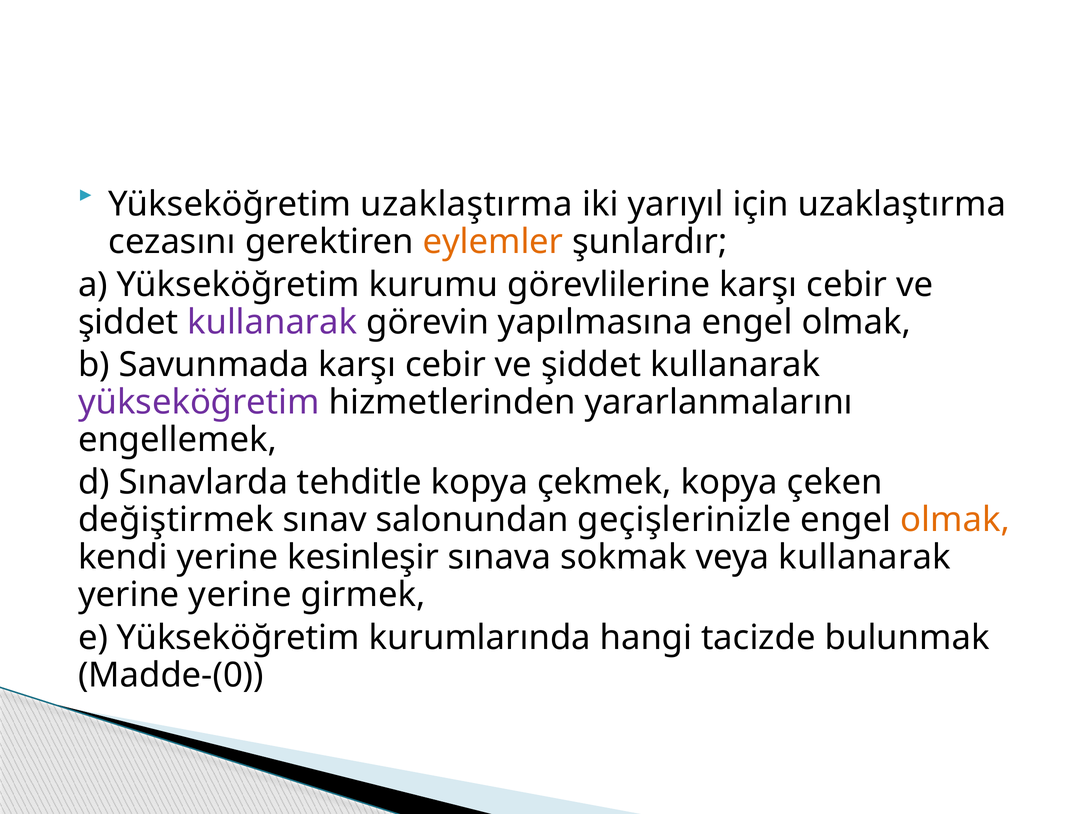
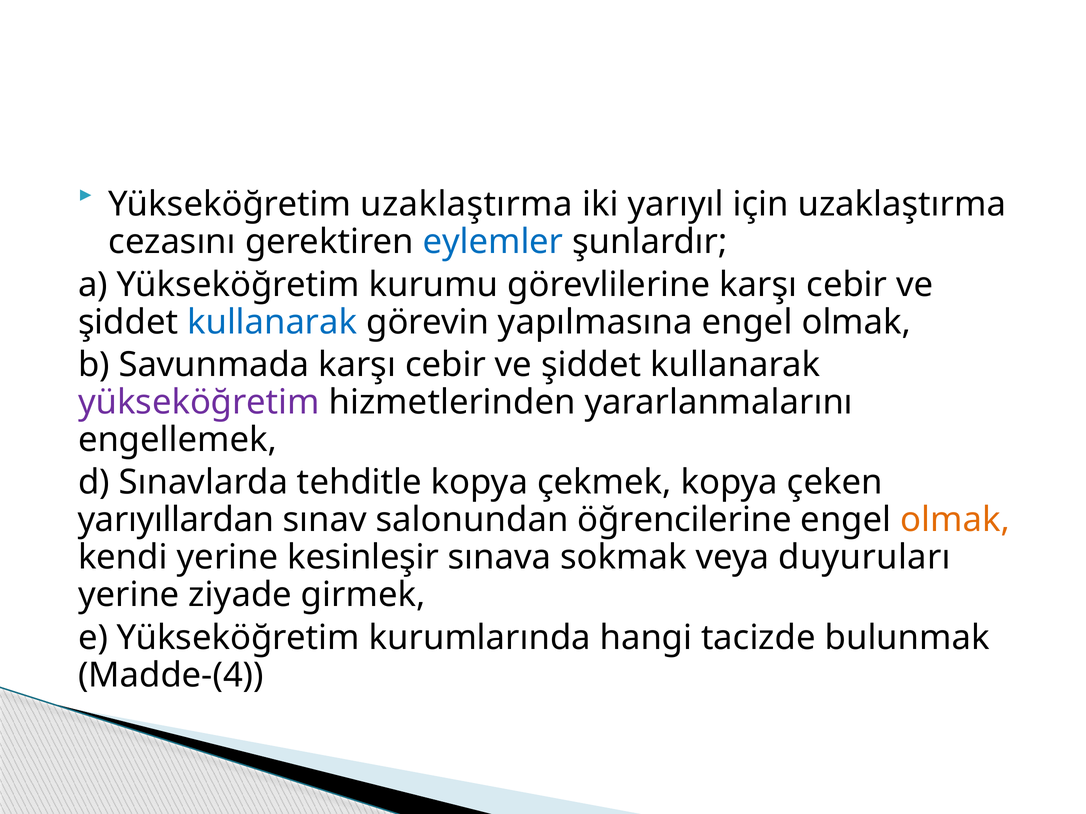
eylemler colour: orange -> blue (493, 242)
kullanarak colour: purple -> blue (272, 322)
değiştirmek: değiştirmek -> yarıyıllardan (176, 520)
geçişlerinizle: geçişlerinizle -> öğrencilerine (685, 520)
veya kullanarak: kullanarak -> duyuruları (865, 558)
yerine yerine: yerine -> ziyade (240, 595)
Madde-(0: Madde-(0 -> Madde-(4 (171, 676)
